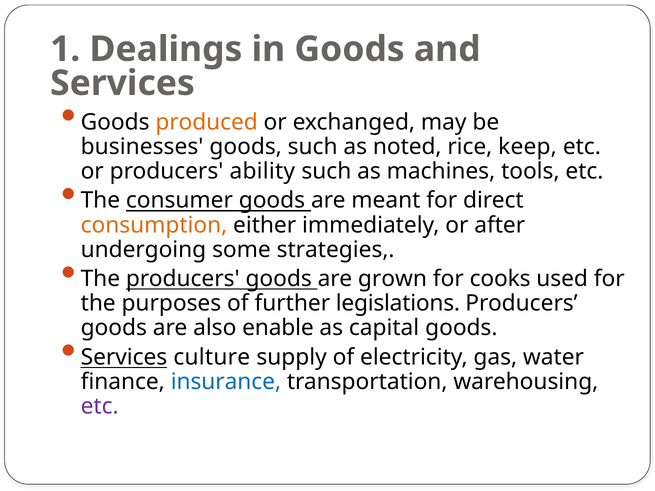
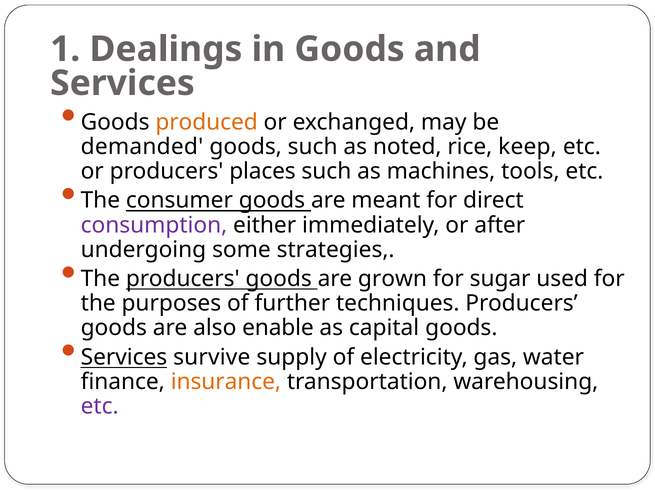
businesses: businesses -> demanded (142, 147)
ability: ability -> places (263, 171)
consumption colour: orange -> purple (154, 225)
cooks: cooks -> sugar (500, 279)
legislations: legislations -> techniques (398, 304)
culture: culture -> survive (212, 357)
insurance colour: blue -> orange (226, 382)
